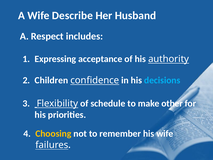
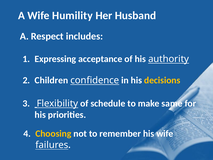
Describe: Describe -> Humility (72, 16)
decisions colour: light blue -> yellow (162, 80)
other: other -> same (172, 103)
